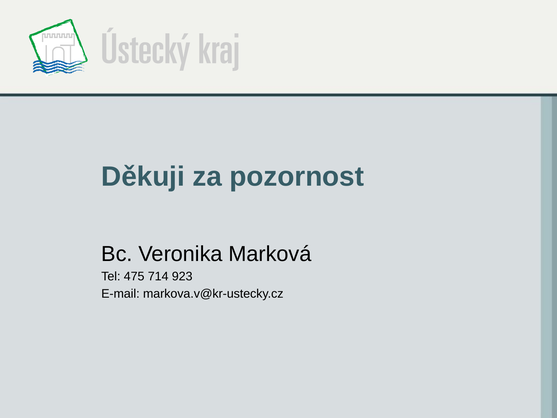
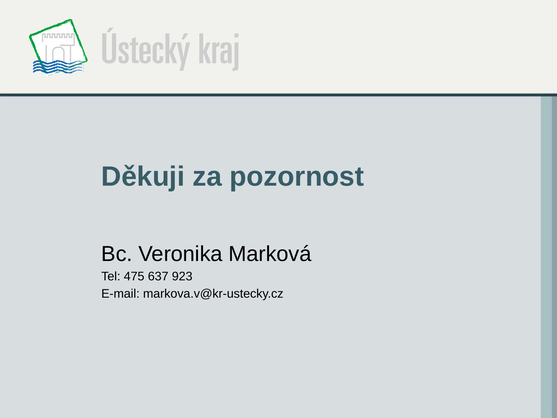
714: 714 -> 637 (158, 276)
